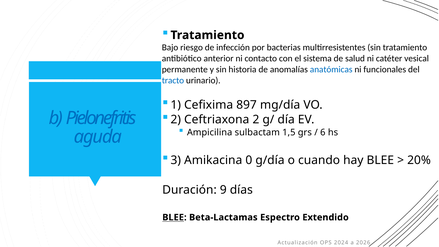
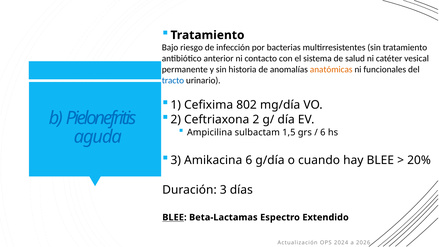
anatómicas colour: blue -> orange (331, 70)
897: 897 -> 802 (247, 105)
Amikacina 0: 0 -> 6 (249, 160)
Duración 9: 9 -> 3 (223, 190)
